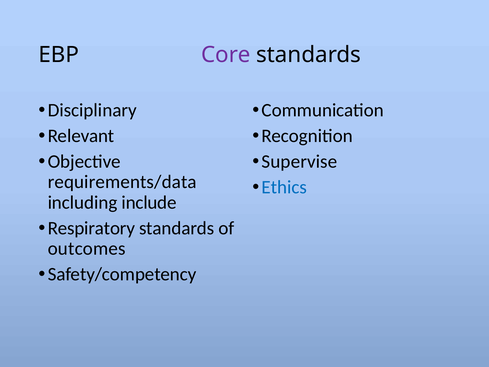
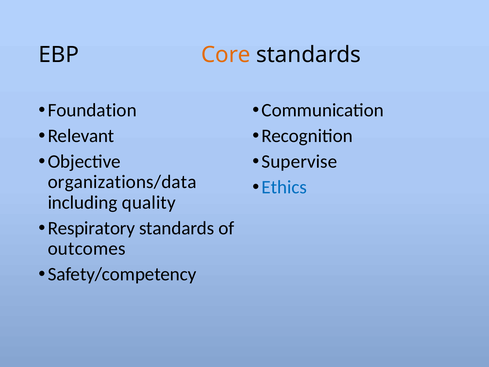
Core colour: purple -> orange (226, 55)
Disciplinary: Disciplinary -> Foundation (92, 110)
requirements/data: requirements/data -> organizations/data (122, 182)
include: include -> quality (149, 202)
